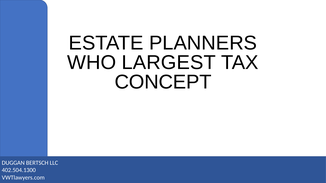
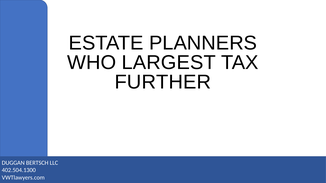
CONCEPT: CONCEPT -> FURTHER (163, 82)
